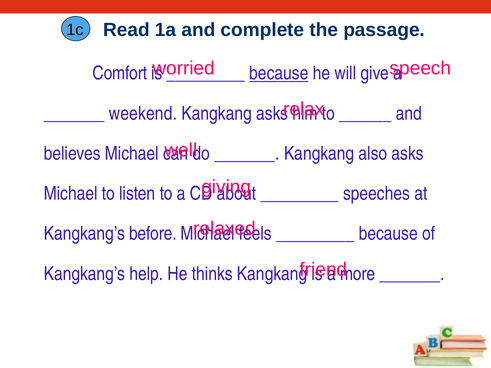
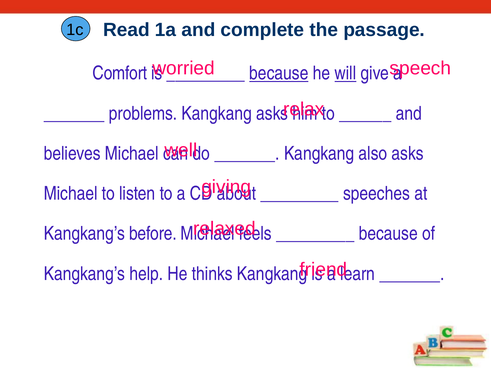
will underline: none -> present (345, 73)
weekend: weekend -> problems (143, 113)
more: more -> learn (358, 274)
